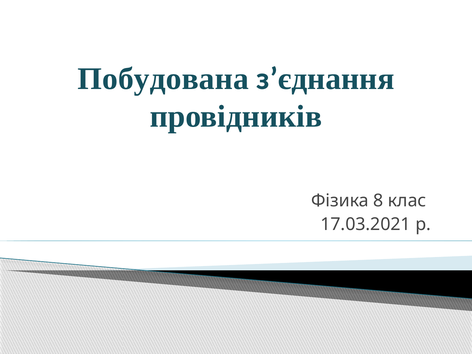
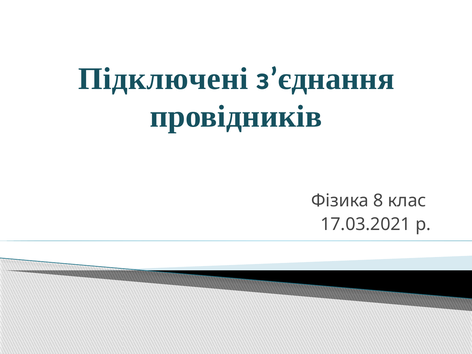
Побудована: Побудована -> Підключені (163, 79)
